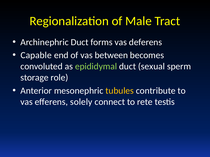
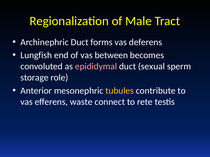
Capable: Capable -> Lungfish (36, 55)
epididymal colour: light green -> pink (96, 67)
solely: solely -> waste (81, 102)
